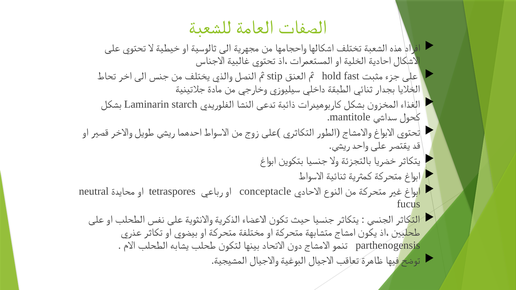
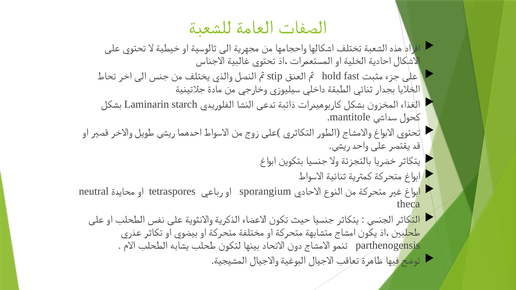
conceptacle: conceptacle -> sporangium (265, 191)
fucus: fucus -> theca (408, 204)
